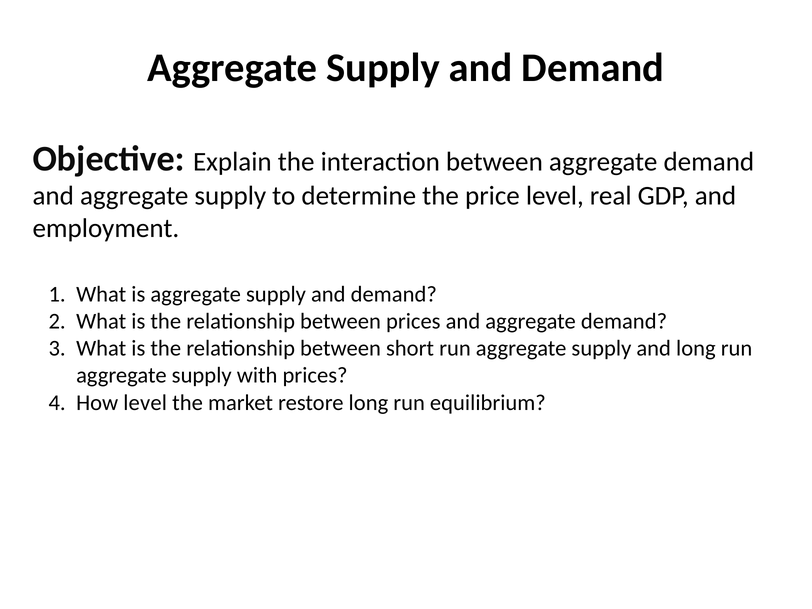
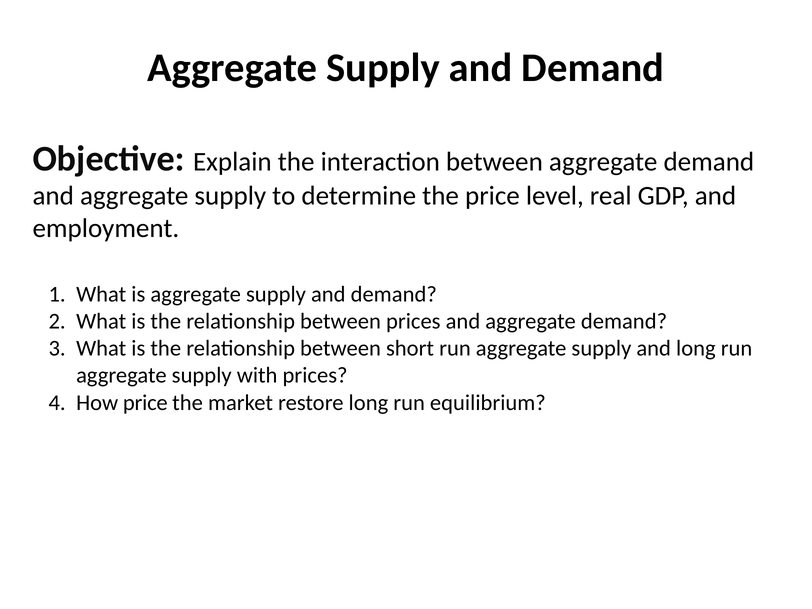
How level: level -> price (145, 403)
